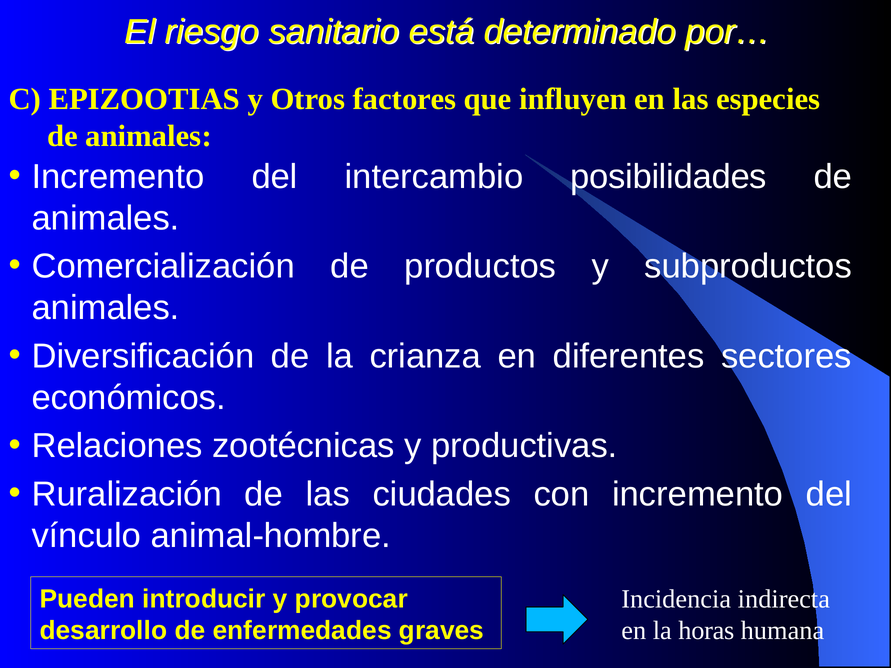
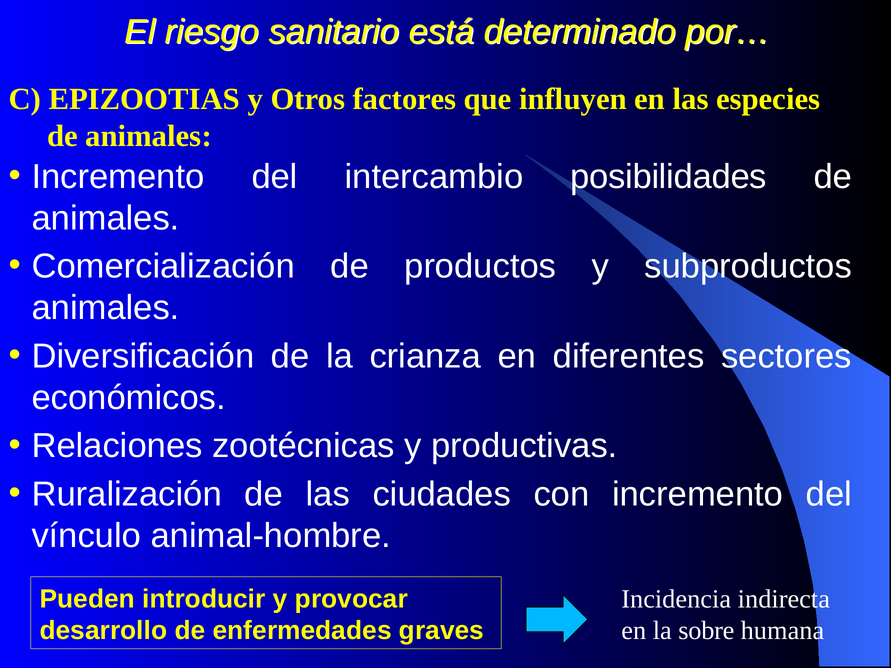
horas: horas -> sobre (706, 631)
